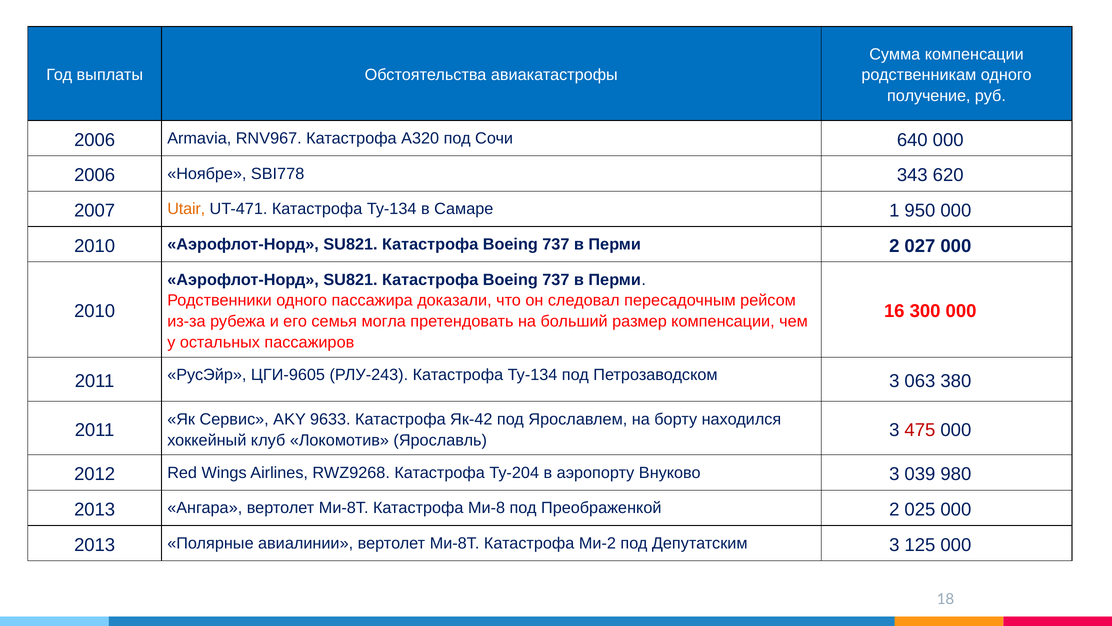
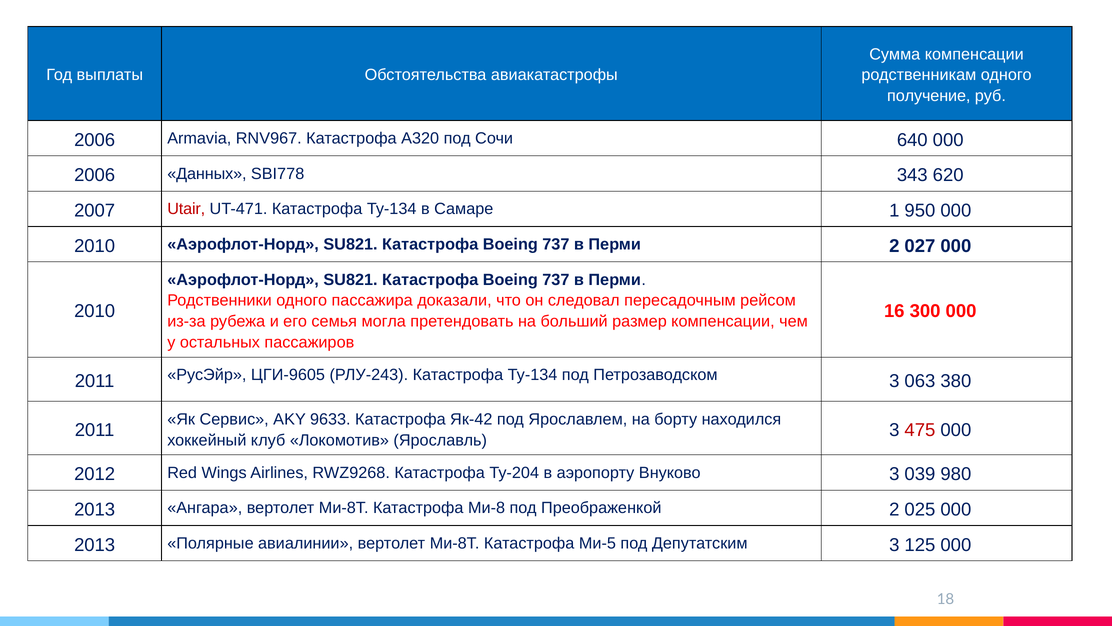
Ноябре: Ноябре -> Данных (207, 174)
Utair colour: orange -> red (186, 209)
Ми-2: Ми-2 -> Ми-5 (597, 543)
